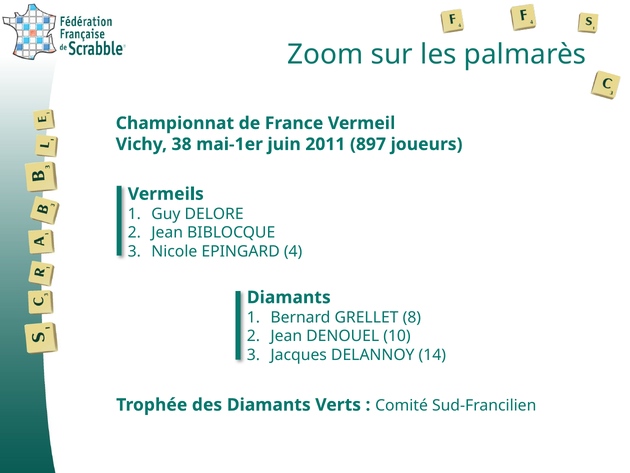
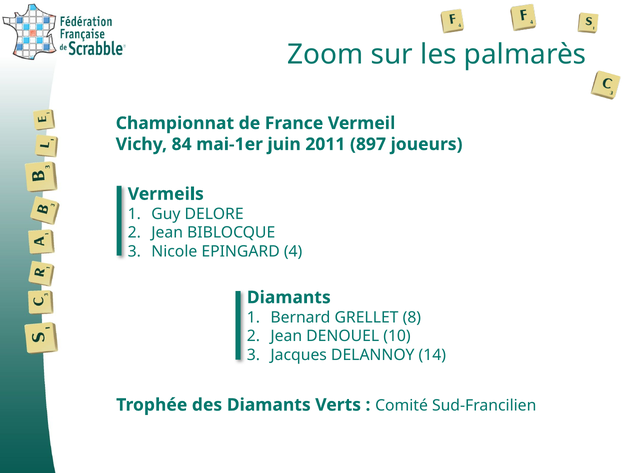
38: 38 -> 84 (182, 144)
